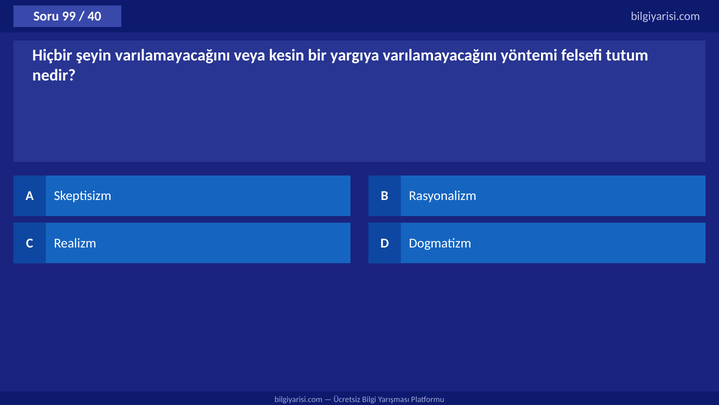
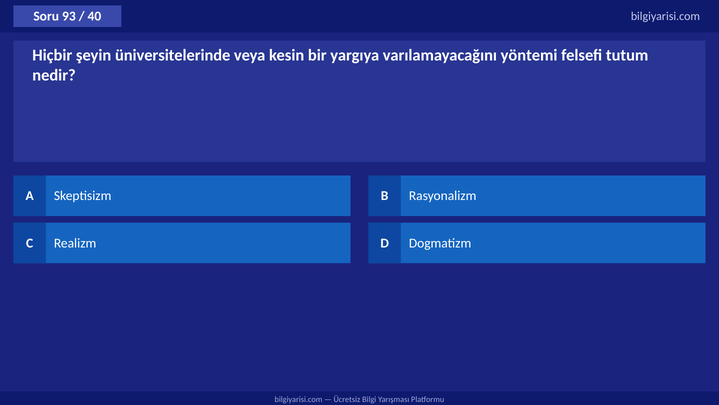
99: 99 -> 93 (69, 16)
şeyin varılamayacağını: varılamayacağını -> üniversitelerinde (173, 55)
